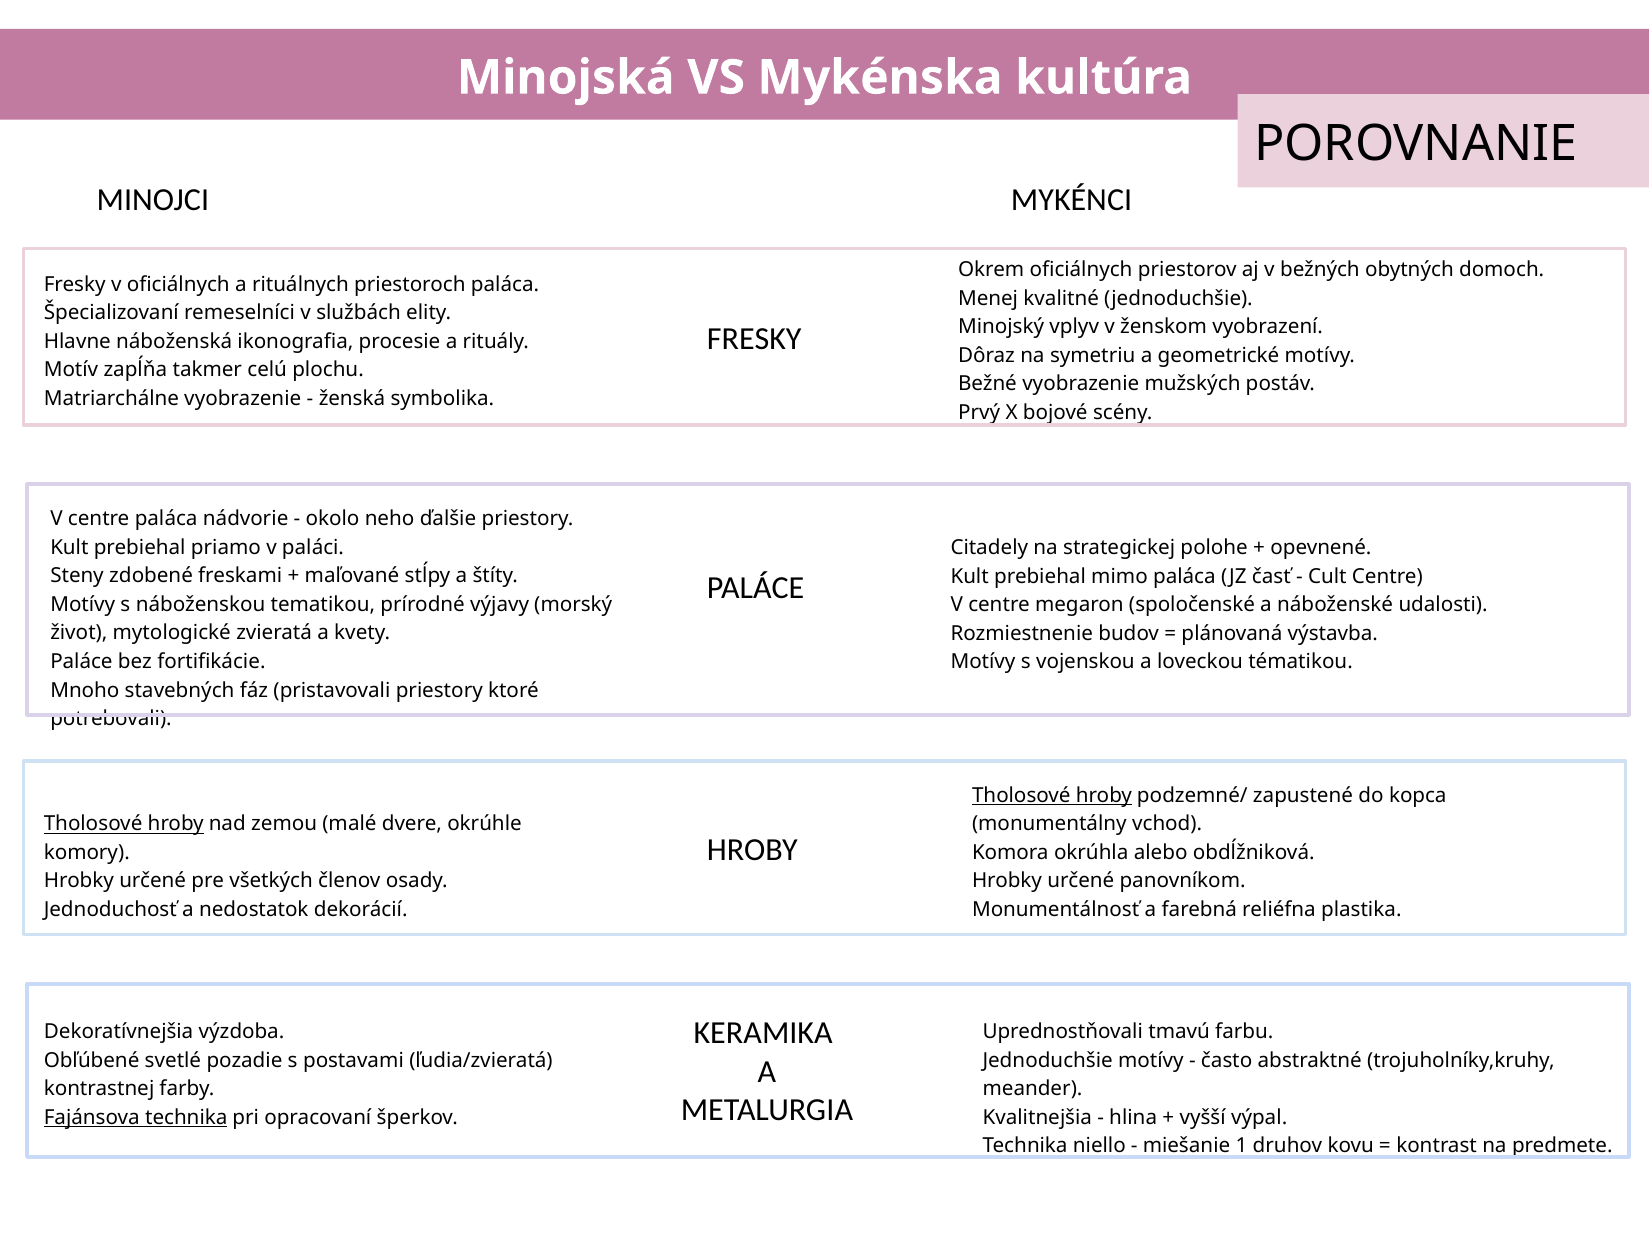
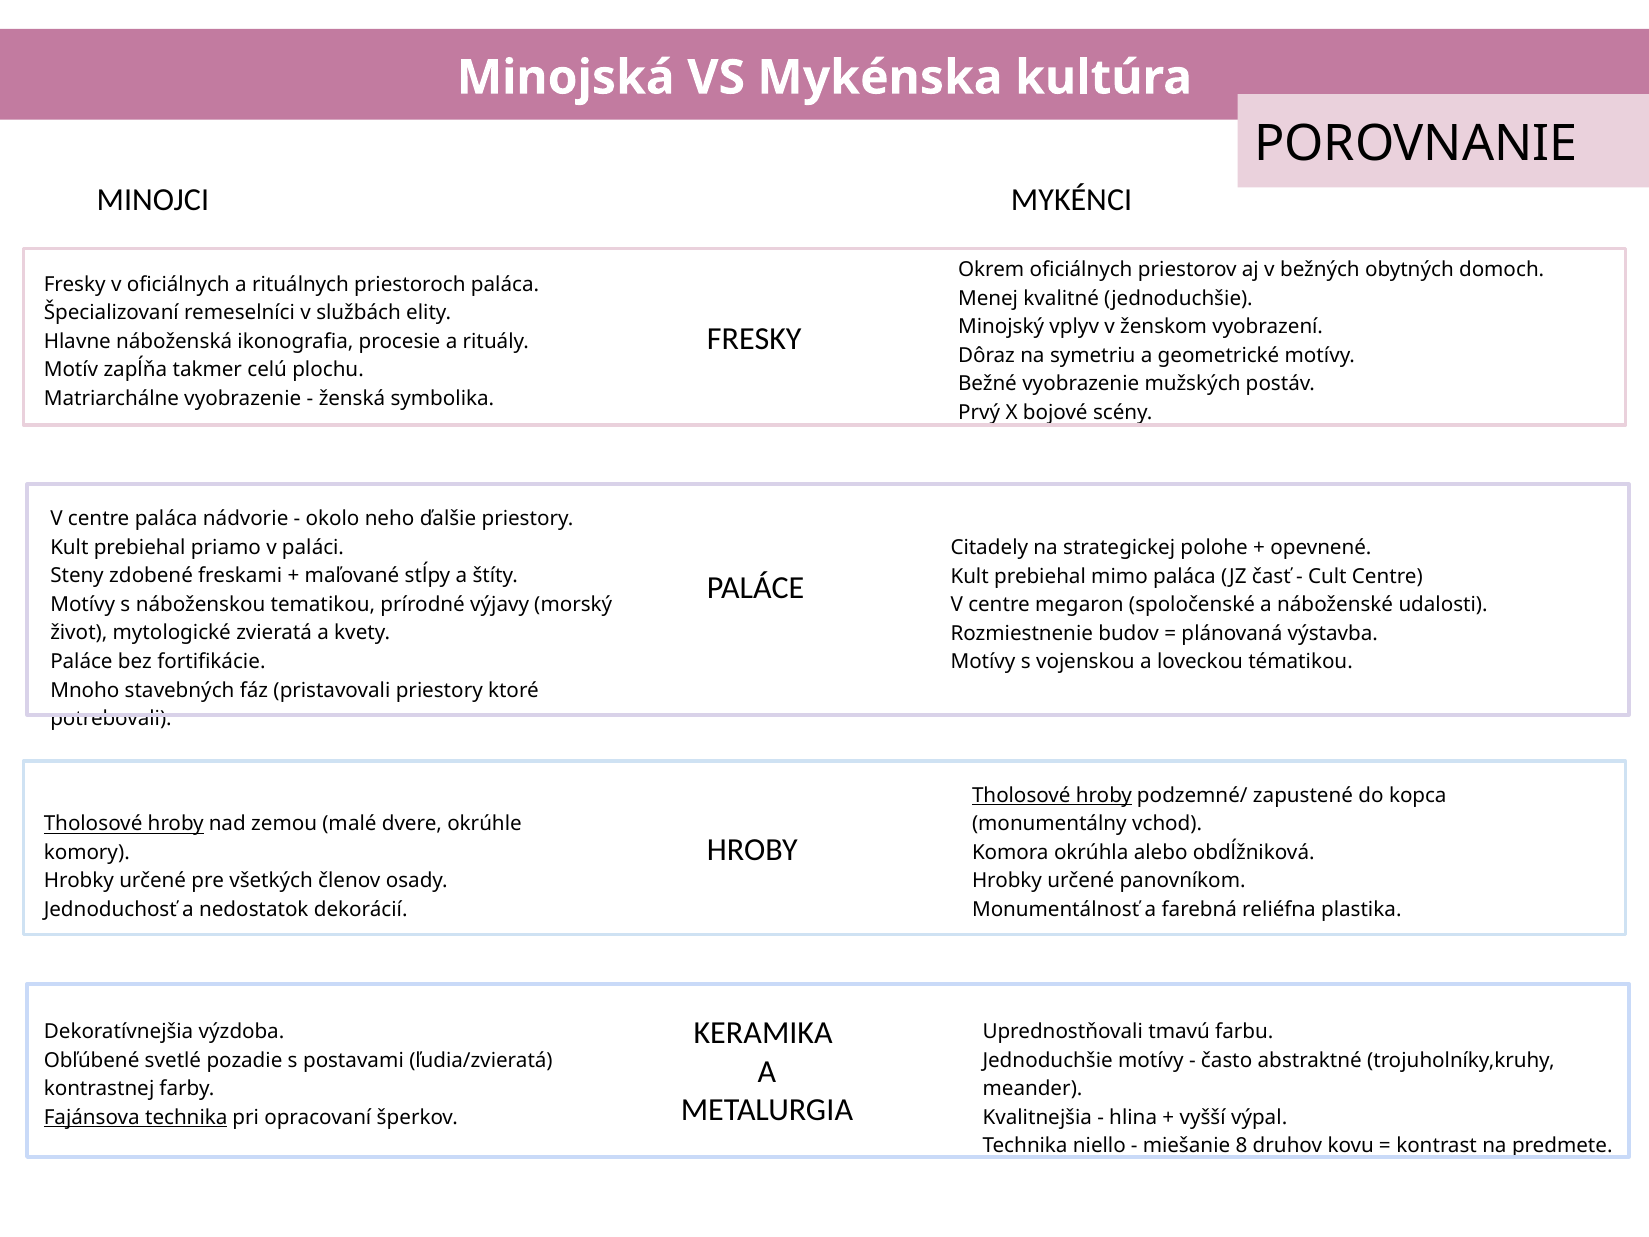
1: 1 -> 8 (1242, 1146)
